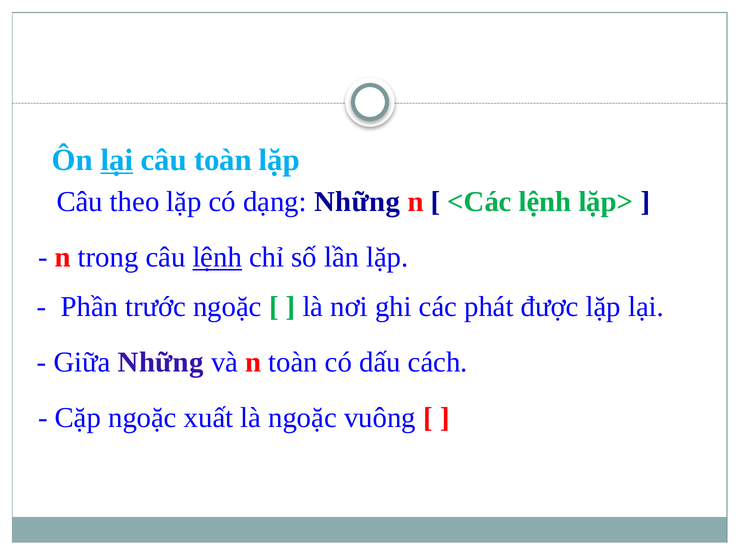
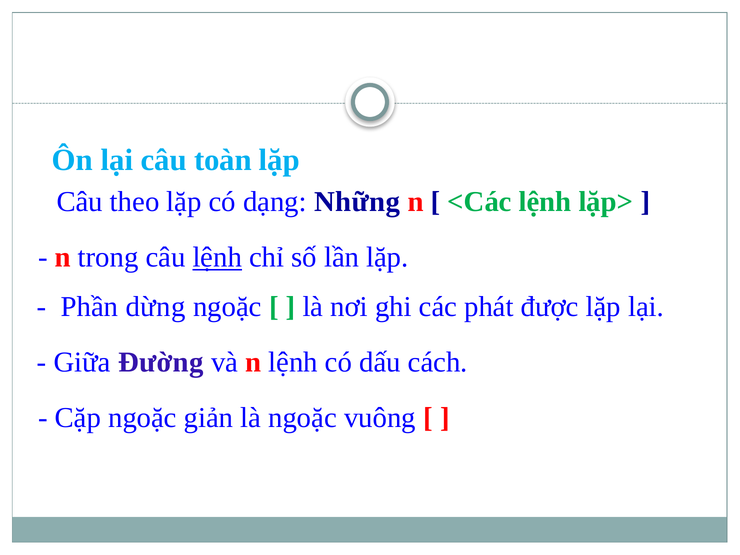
lại underline: present -> none (117, 160)
trước: trước -> dừng (156, 307)
Giữa Những: Những -> Đường (161, 362)
n toàn: toàn -> lệnh (293, 362)
xuất: xuất -> giản (209, 418)
